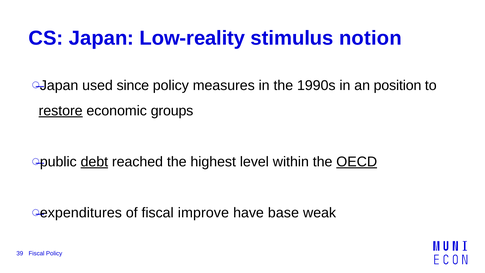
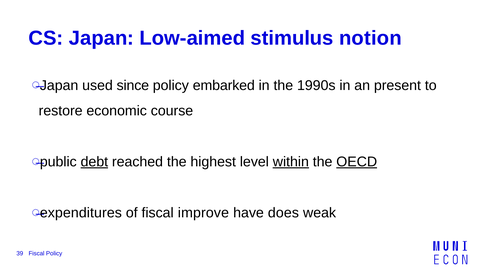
Low-reality: Low-reality -> Low-aimed (192, 38)
measures: measures -> embarked (224, 85)
position: position -> present (397, 85)
restore underline: present -> none (61, 111)
groups: groups -> course (172, 111)
within underline: none -> present (291, 162)
base: base -> does (283, 213)
